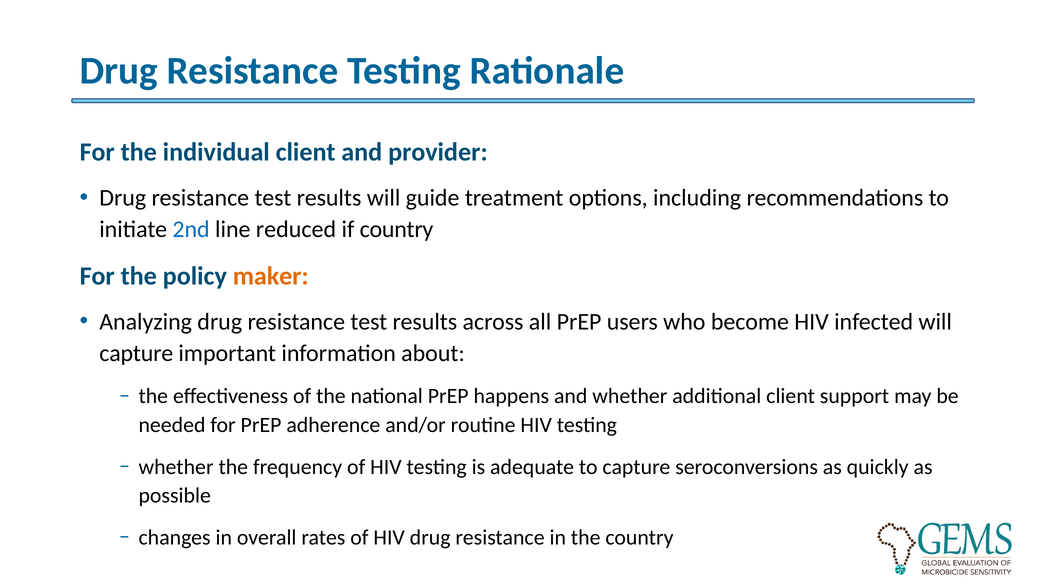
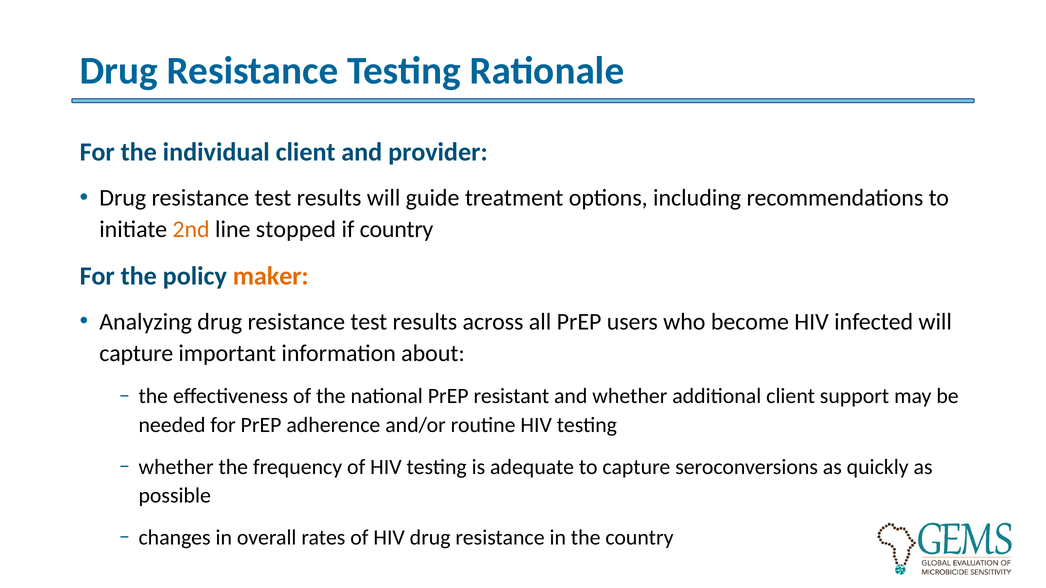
2nd colour: blue -> orange (191, 230)
reduced: reduced -> stopped (296, 230)
happens: happens -> resistant (511, 397)
